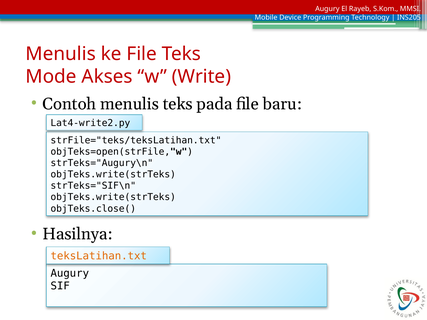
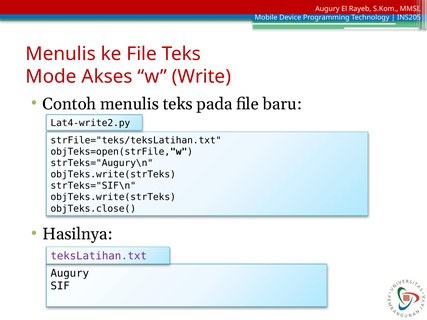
teksLatihan.txt colour: orange -> purple (99, 256)
